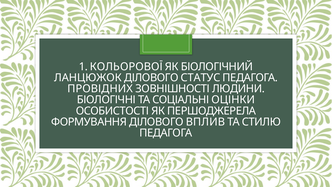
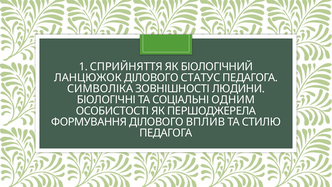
КОЛЬОРОВОЇ: КОЛЬОРОВОЇ -> СПРИЙНЯТТЯ (126, 67)
ПРОВІДНИХ: ПРОВІДНИХ -> СИМВОЛІКА (100, 89)
ОЦІНКИ: ОЦІНКИ -> ОДНИМ (233, 100)
